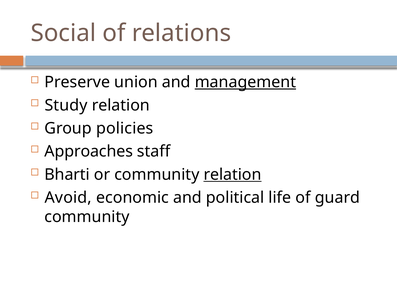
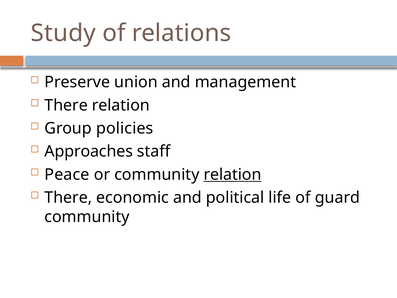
Social: Social -> Study (63, 33)
management underline: present -> none (245, 82)
Study: Study -> There (66, 105)
Bharti: Bharti -> Peace (67, 174)
Avoid: Avoid -> There (68, 197)
